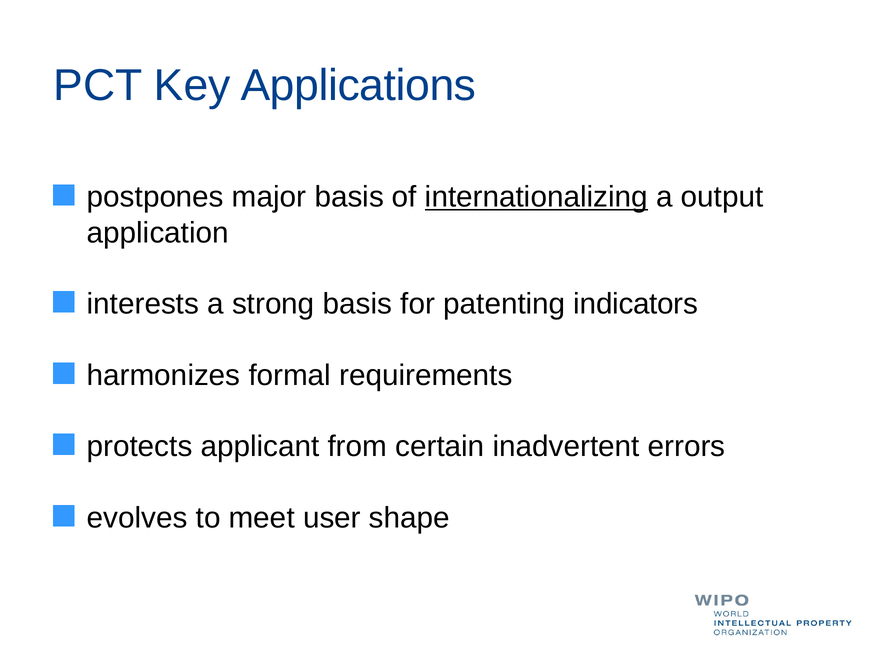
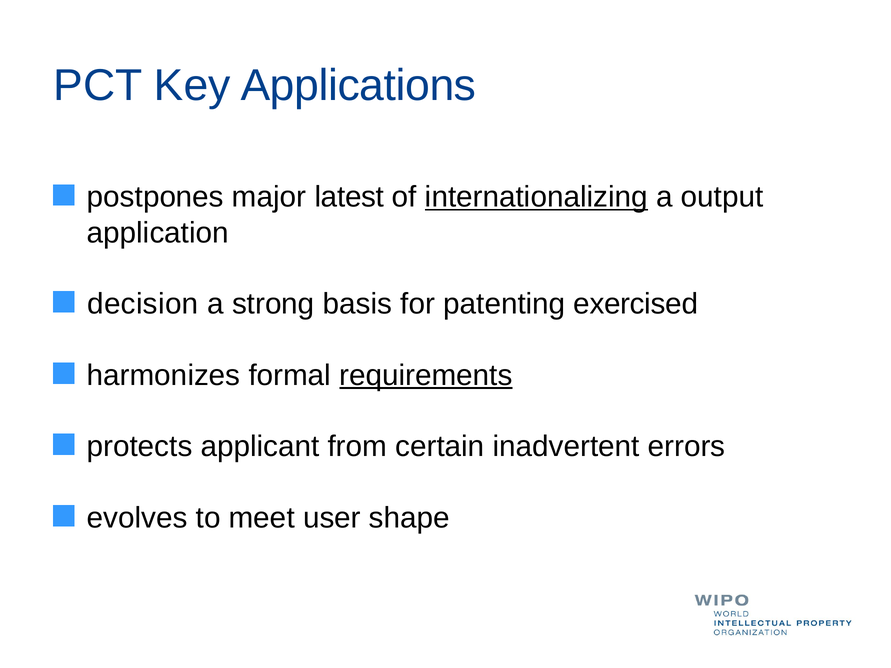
major basis: basis -> latest (349, 197)
interests: interests -> decision (143, 304)
indicators: indicators -> exercised (636, 304)
requirements underline: none -> present (426, 375)
